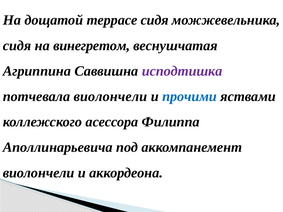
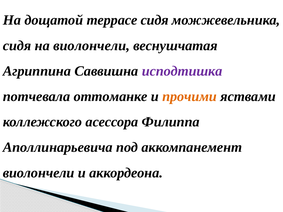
на винегретом: винегретом -> виолончели (92, 46)
потчевала виолончели: виолончели -> оттоманке (111, 97)
прочими colour: blue -> orange (190, 97)
